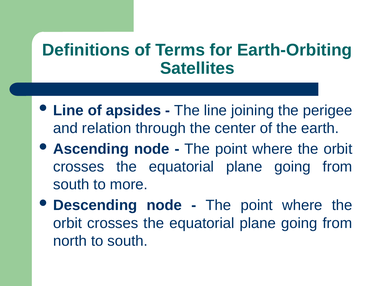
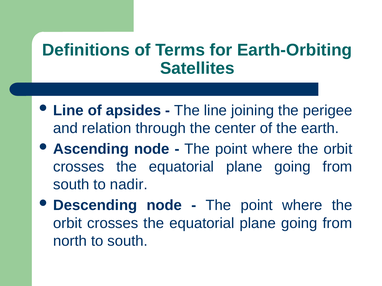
more: more -> nadir (129, 185)
